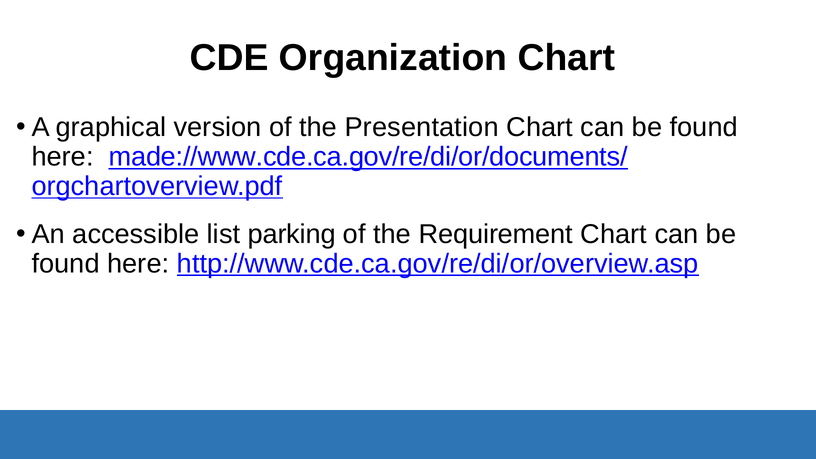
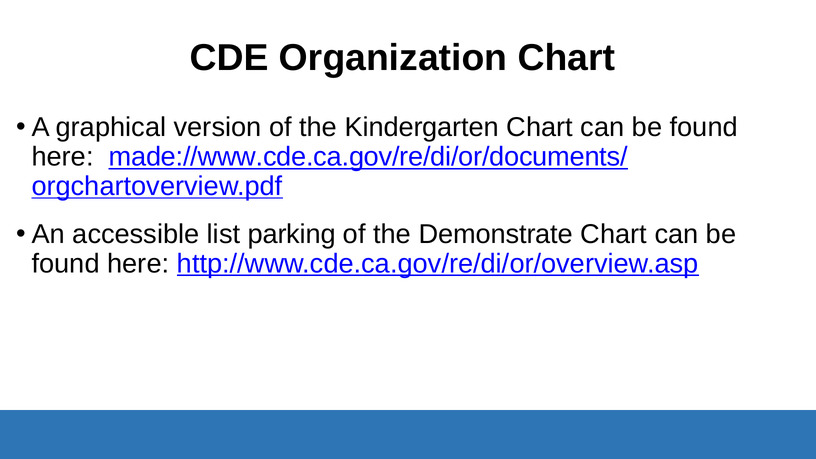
Presentation: Presentation -> Kindergarten (422, 127)
Requirement: Requirement -> Demonstrate (496, 234)
